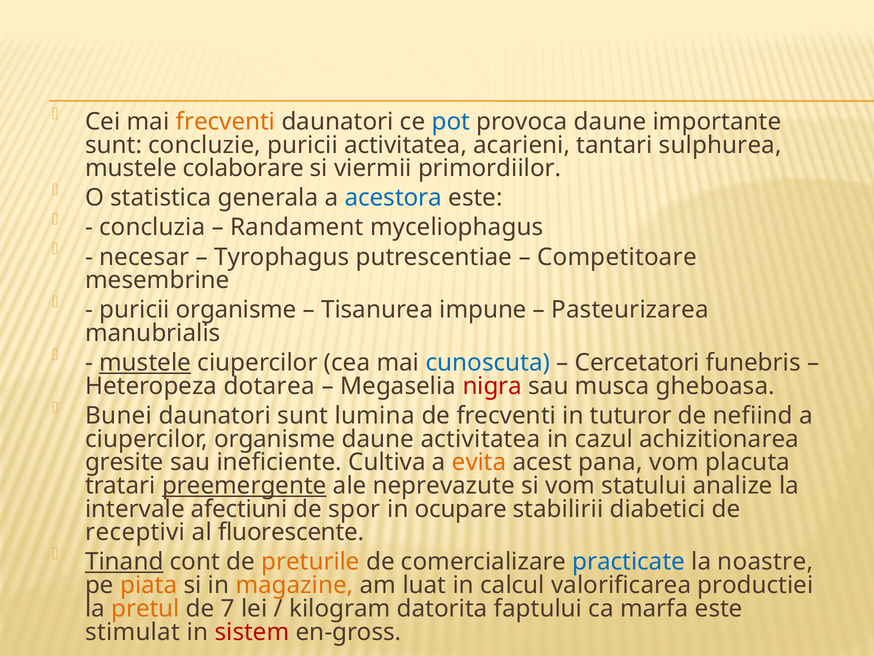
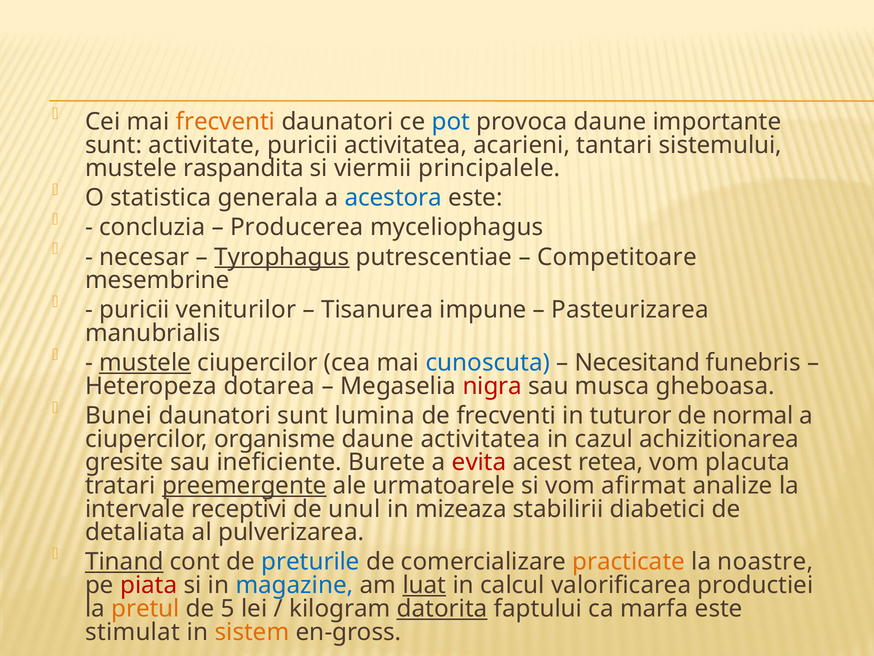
concluzie: concluzie -> activitate (205, 145)
sulphurea: sulphurea -> sistemului (720, 145)
colaborare: colaborare -> raspandita (243, 168)
primordiilor: primordiilor -> principalele (489, 168)
Randament: Randament -> Producerea (297, 227)
Tyrophagus underline: none -> present (282, 257)
puricii organisme: organisme -> veniturilor (236, 310)
Cercetatori: Cercetatori -> Necesitand (637, 363)
nefiind: nefiind -> normal (753, 415)
Cultiva: Cultiva -> Burete (387, 462)
evita colour: orange -> red (479, 462)
pana: pana -> retea (611, 462)
neprevazute: neprevazute -> urmatoarele (444, 485)
statului: statului -> afirmat (644, 485)
afectiuni: afectiuni -> receptivi (239, 509)
spor: spor -> unul (354, 509)
ocupare: ocupare -> mizeaza (461, 509)
receptivi: receptivi -> detaliata (135, 532)
fluorescente: fluorescente -> pulverizarea (291, 532)
preturile colour: orange -> blue (310, 562)
practicate colour: blue -> orange (629, 562)
piata colour: orange -> red (149, 585)
magazine colour: orange -> blue (294, 585)
luat underline: none -> present (424, 585)
7: 7 -> 5 (228, 608)
datorita underline: none -> present (442, 608)
sistem colour: red -> orange (252, 632)
